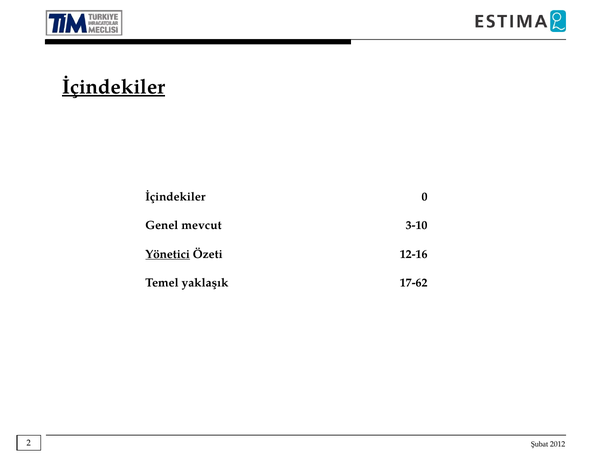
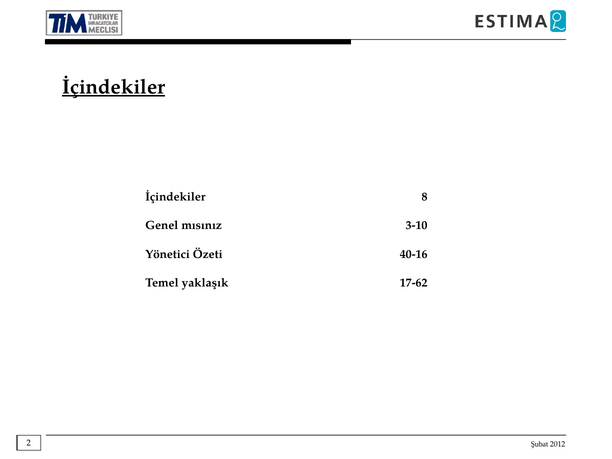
0: 0 -> 8 (425, 197)
mevcut: mevcut -> mısınız (202, 226)
Yönetici underline: present -> none (168, 254)
12-16: 12-16 -> 40-16 (414, 254)
